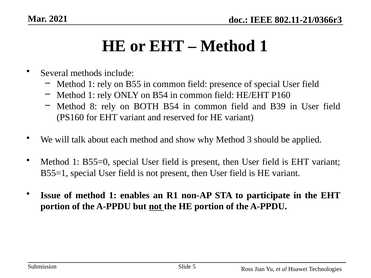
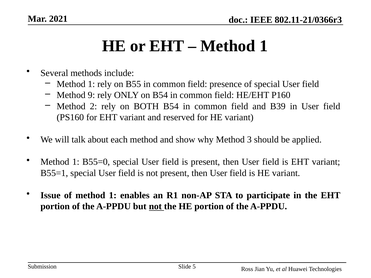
1: 1 -> 9 (91, 95)
8: 8 -> 2 (93, 106)
